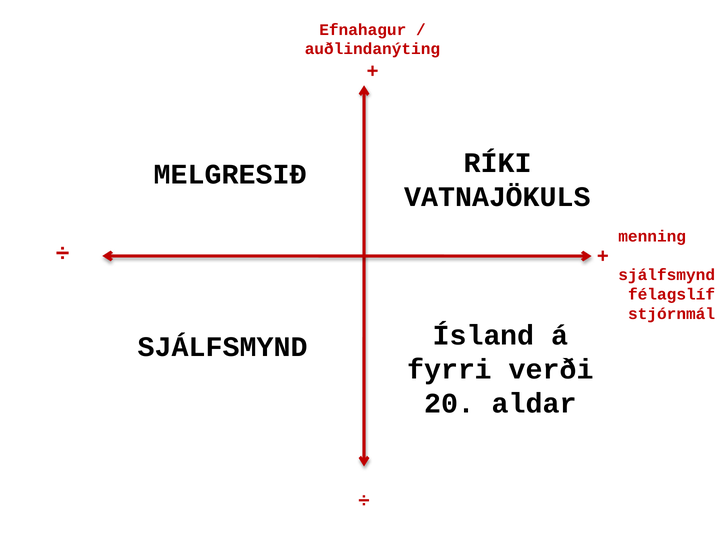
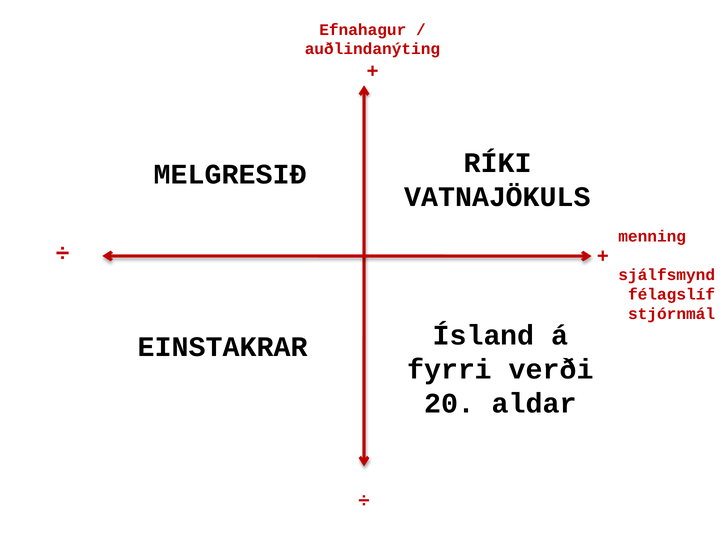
SJÁLFSMYND: SJÁLFSMYND -> EINSTAKRAR (223, 347)
